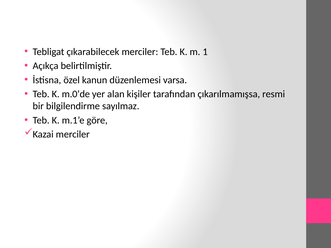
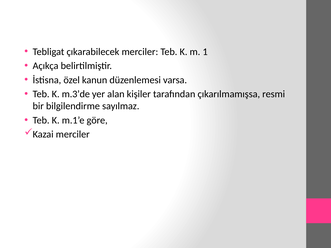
m.0’de: m.0’de -> m.3’de (76, 94)
